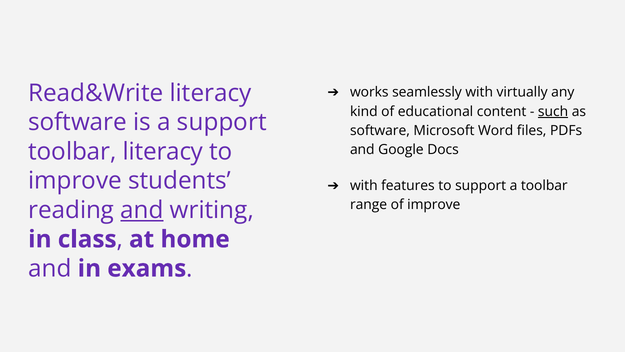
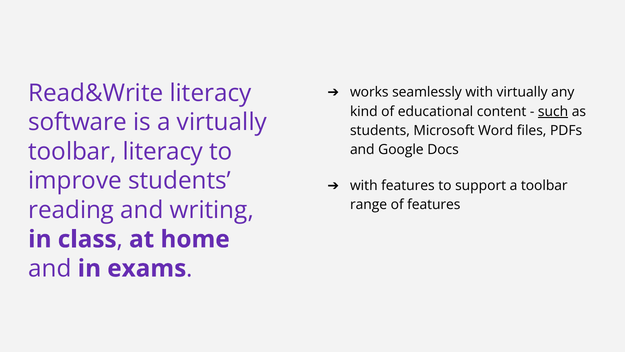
a support: support -> virtually (222, 122)
software: software -> students (380, 131)
of improve: improve -> features (434, 205)
and underline: present -> none (142, 210)
